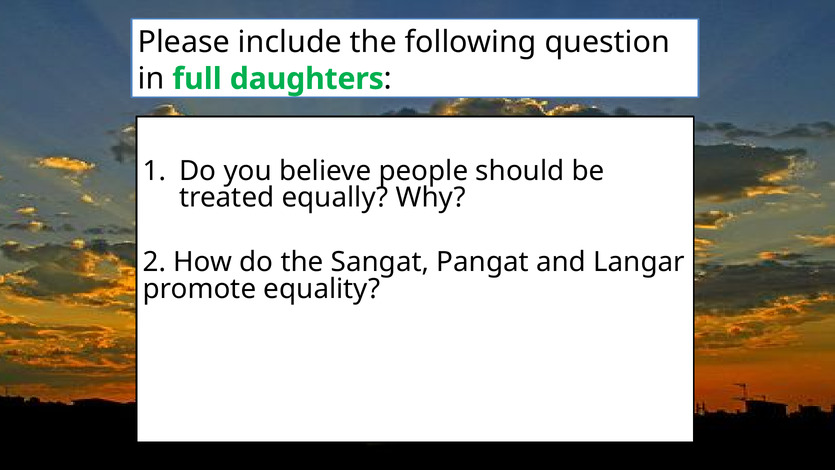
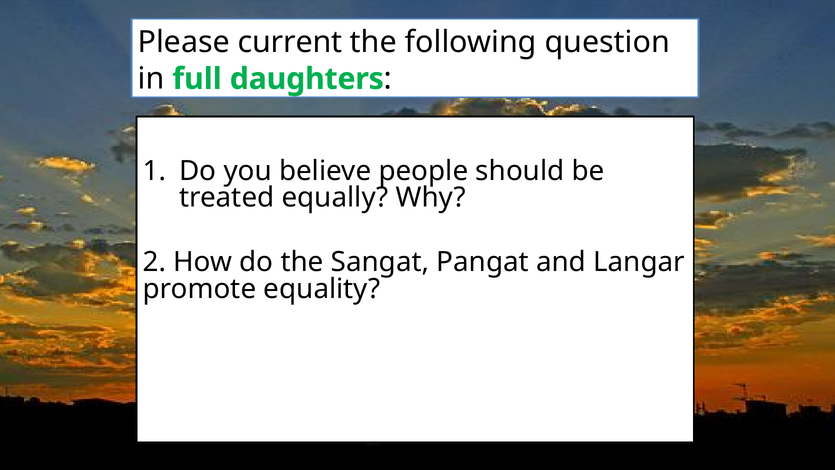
include: include -> current (290, 42)
